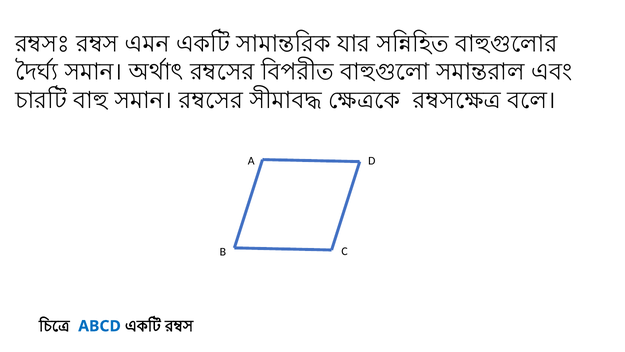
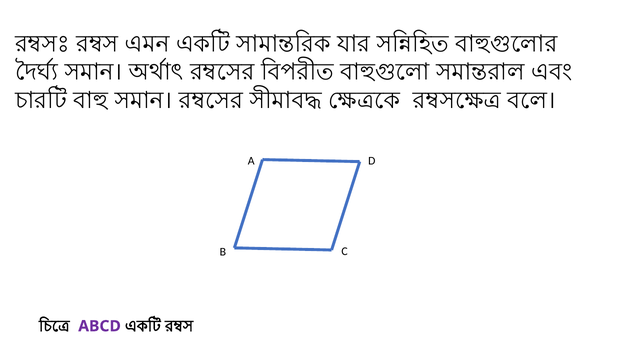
ABCD colour: blue -> purple (100, 326)
